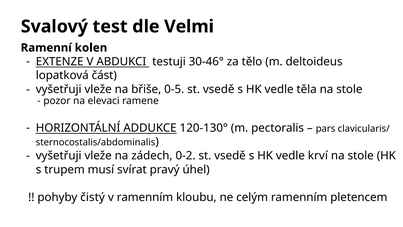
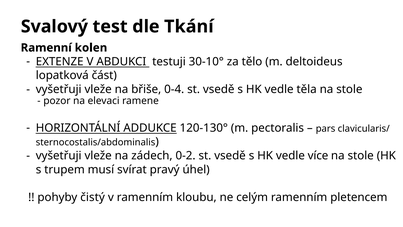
Velmi: Velmi -> Tkání (189, 26)
30-46°: 30-46° -> 30-10° (206, 62)
0-5: 0-5 -> 0-4 (174, 89)
krví: krví -> více (318, 155)
